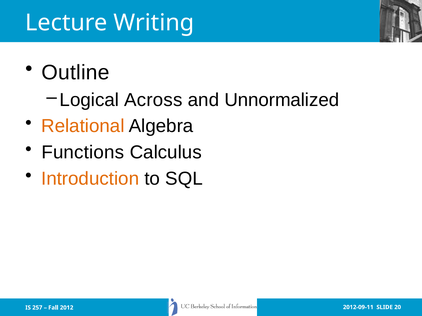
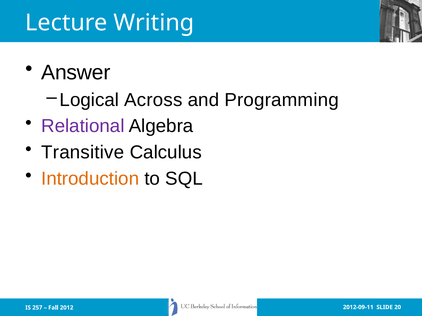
Outline: Outline -> Answer (76, 73)
Unnormalized: Unnormalized -> Programming (282, 100)
Relational colour: orange -> purple (83, 126)
Functions: Functions -> Transitive (83, 153)
